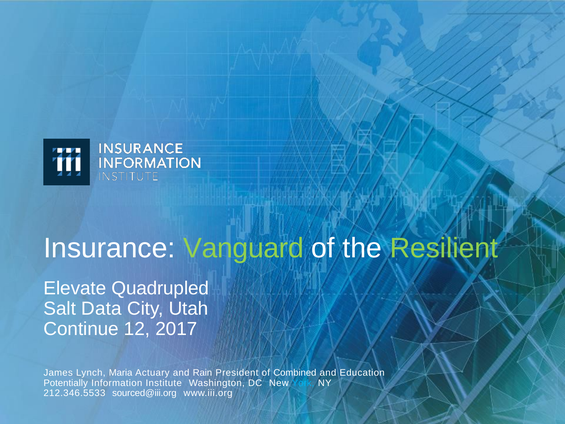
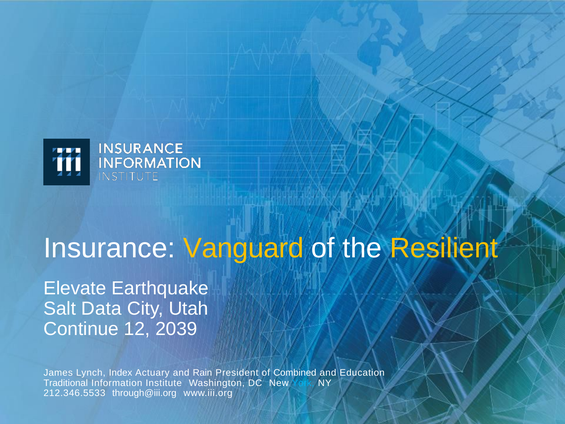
Vanguard colour: light green -> yellow (243, 248)
Resilient colour: light green -> yellow (444, 248)
Quadrupled: Quadrupled -> Earthquake (160, 288)
2017: 2017 -> 2039 (176, 329)
Maria: Maria -> Index (121, 373)
Potentially: Potentially -> Traditional (66, 383)
sourced@iii.org: sourced@iii.org -> through@iii.org (144, 393)
